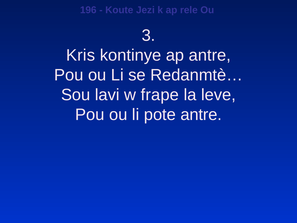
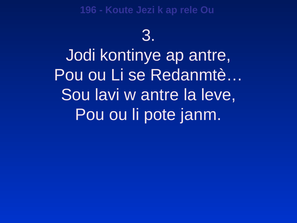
Kris: Kris -> Jodi (81, 55)
w frape: frape -> antre (160, 95)
pote antre: antre -> janm (201, 115)
